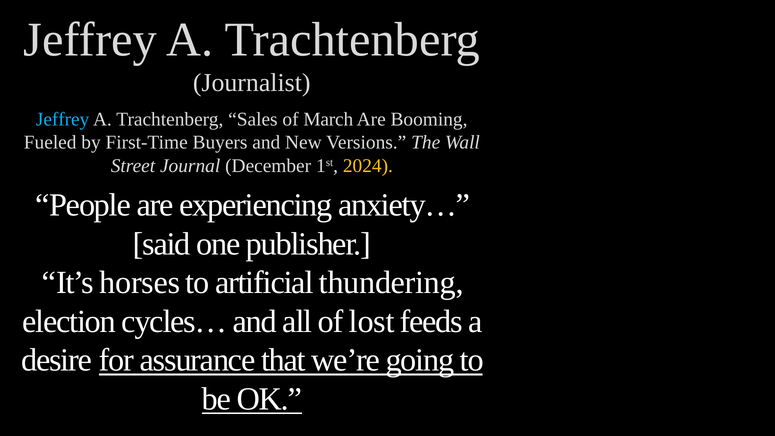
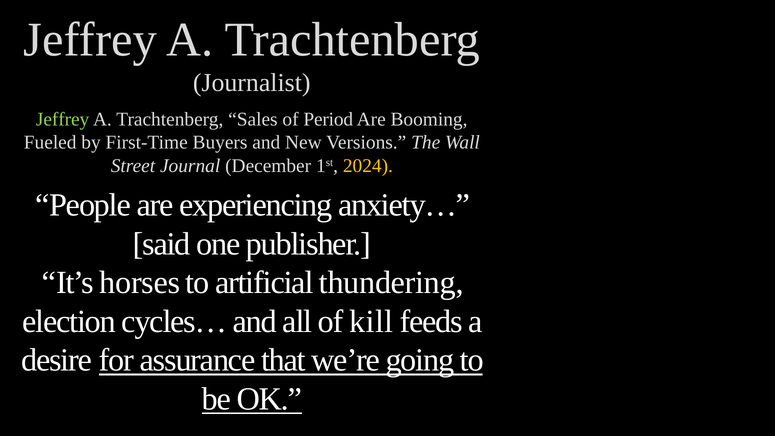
Jeffrey colour: light blue -> light green (63, 119)
March: March -> Period (328, 119)
lost: lost -> kill (371, 322)
